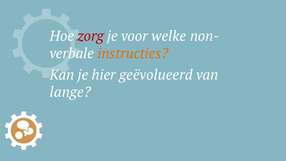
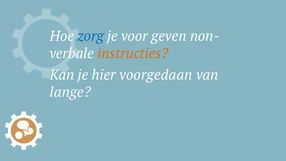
zorg colour: red -> blue (91, 36)
welke: welke -> geven (169, 36)
geëvolueerd: geëvolueerd -> voorgedaan (156, 75)
